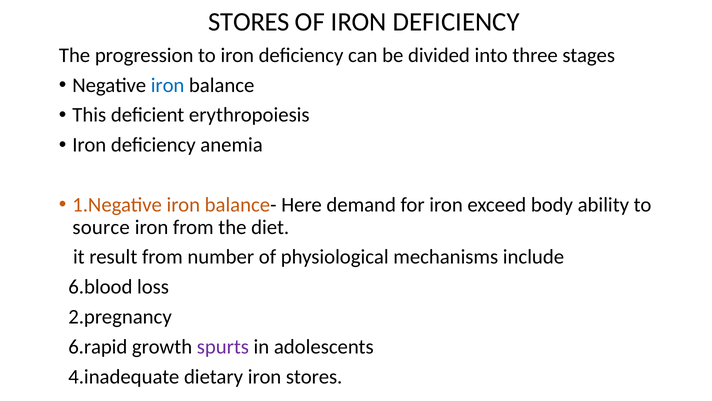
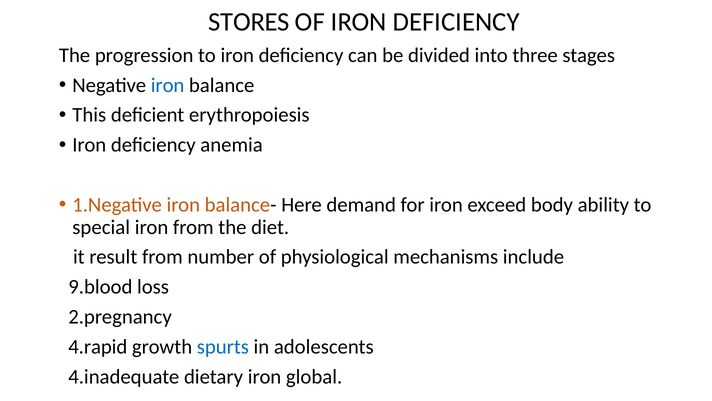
source: source -> special (101, 227)
6.blood: 6.blood -> 9.blood (100, 287)
6.rapid: 6.rapid -> 4.rapid (98, 346)
spurts colour: purple -> blue (223, 346)
iron stores: stores -> global (314, 376)
